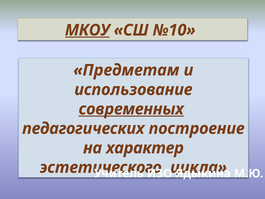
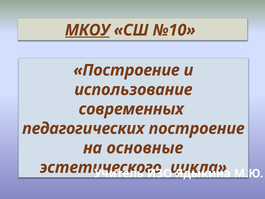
Предметам: Предметам -> Построение (126, 70)
современных underline: present -> none (131, 109)
характер: характер -> основные (145, 148)
